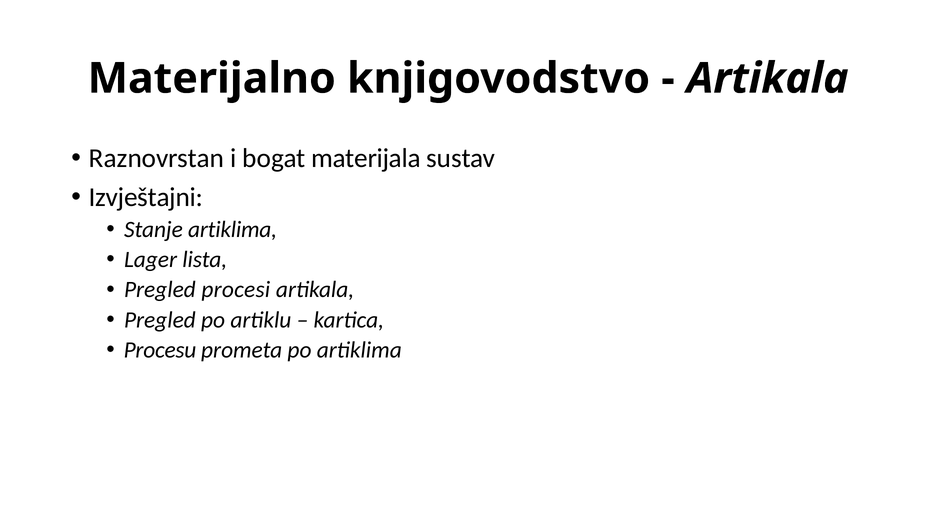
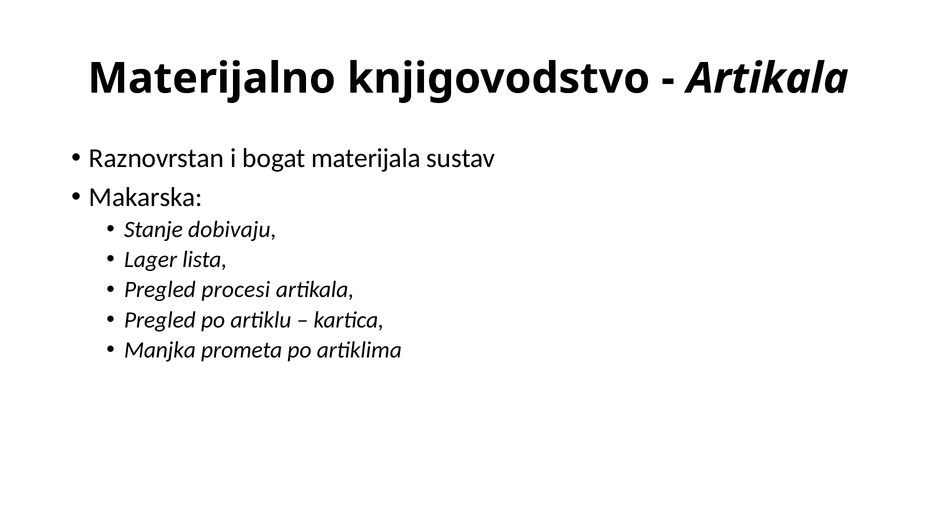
Izvještajni: Izvještajni -> Makarska (146, 197)
Stanje artiklima: artiklima -> dobivaju (232, 230)
Procesu: Procesu -> Manjka (160, 350)
